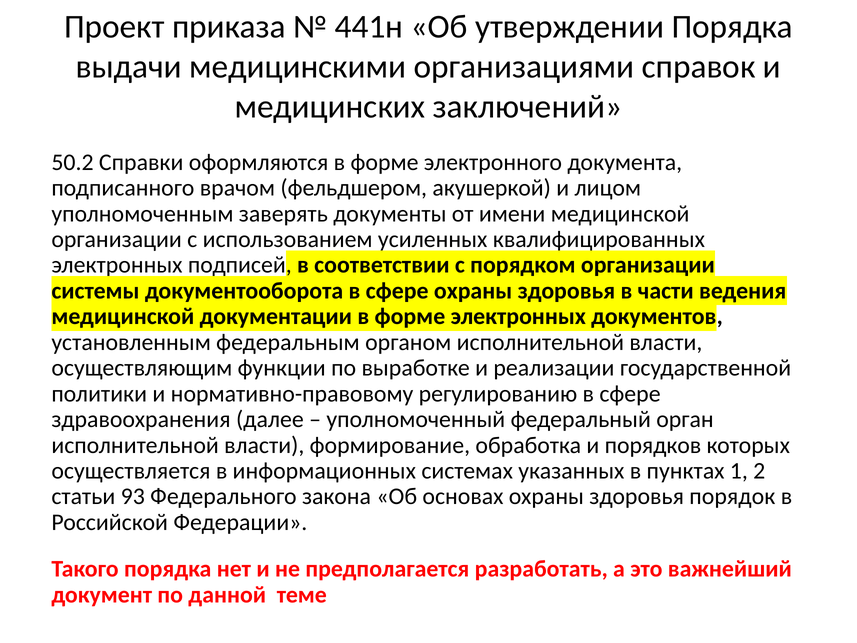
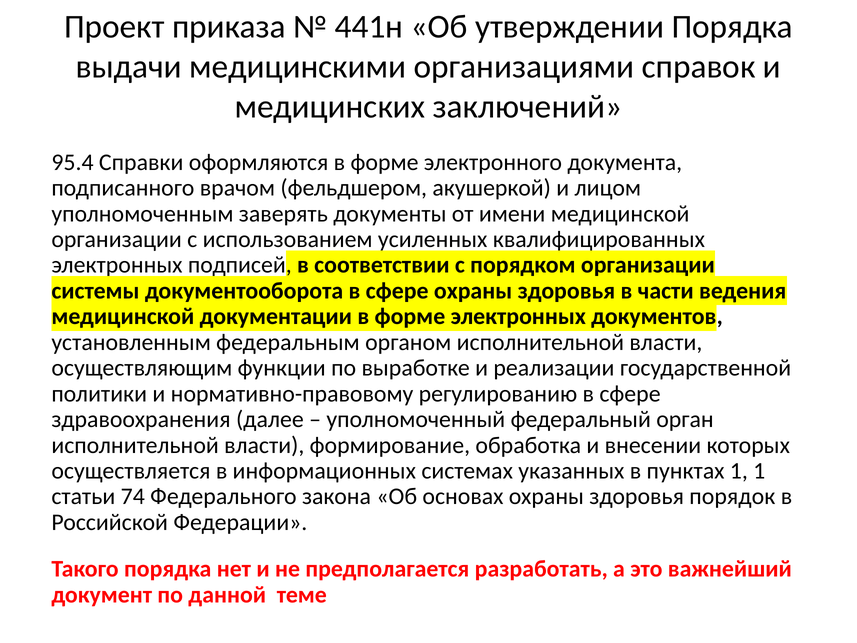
50.2: 50.2 -> 95.4 (73, 162)
порядков: порядков -> внесении (653, 445)
1 2: 2 -> 1 (759, 471)
93: 93 -> 74 (133, 496)
